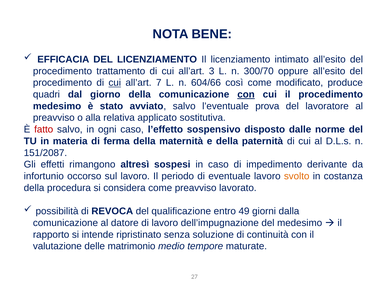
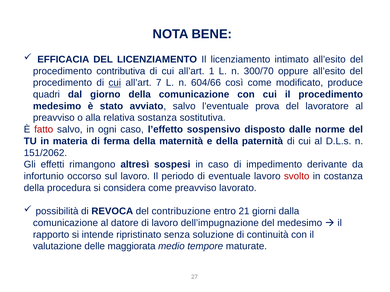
trattamento: trattamento -> contributiva (121, 71)
3: 3 -> 1 (212, 71)
con underline: present -> none (246, 95)
applicato: applicato -> sostanza (157, 118)
151/2087: 151/2087 -> 151/2062 (45, 153)
svolto colour: orange -> red (297, 176)
qualificazione: qualificazione -> contribuzione (181, 212)
49: 49 -> 21 (244, 212)
matrimonio: matrimonio -> maggiorata (132, 247)
